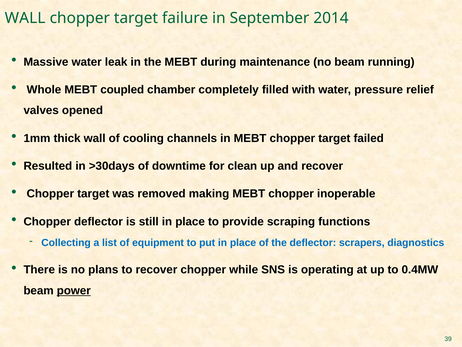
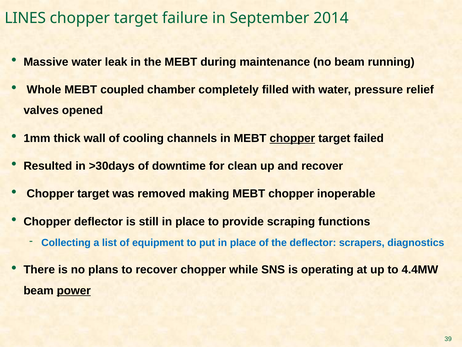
WALL: WALL -> LINES (25, 18)
chopper underline: none -> present (292, 138)
0.4MW: 0.4MW -> 4.4MW (420, 269)
